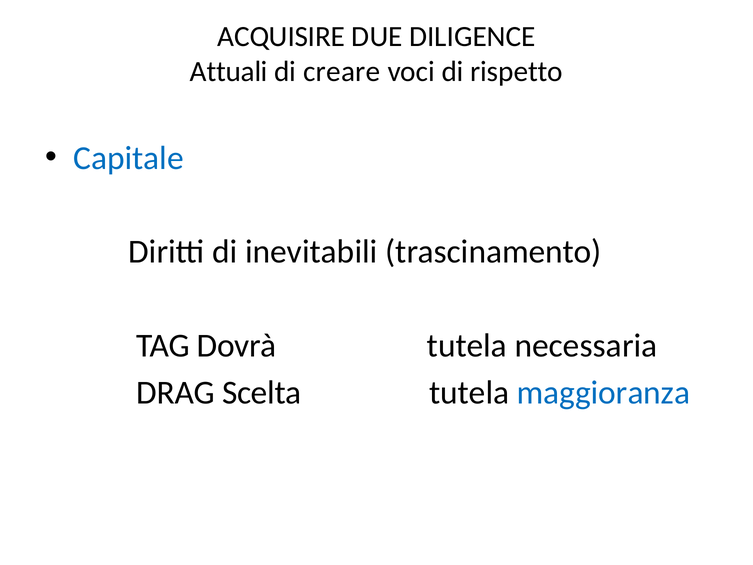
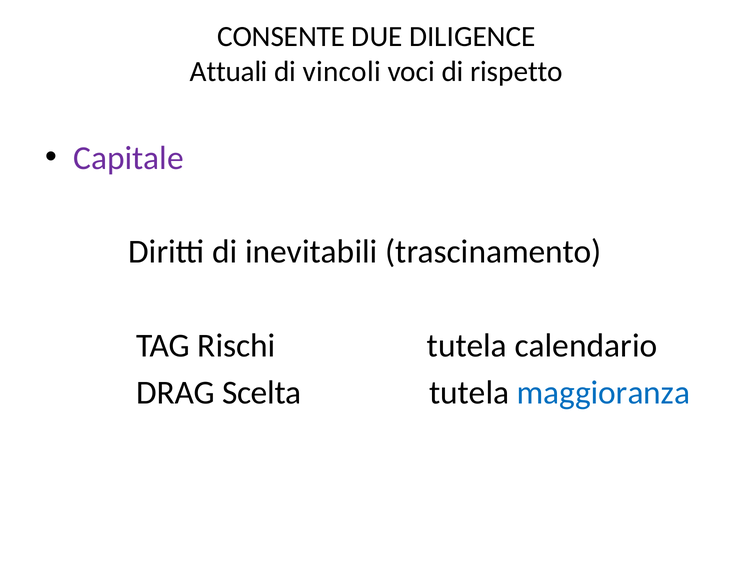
ACQUISIRE: ACQUISIRE -> CONSENTE (281, 37)
creare: creare -> vincoli (342, 72)
Capitale colour: blue -> purple (129, 158)
Dovrà: Dovrà -> Rischi (237, 345)
necessaria: necessaria -> calendario (586, 345)
